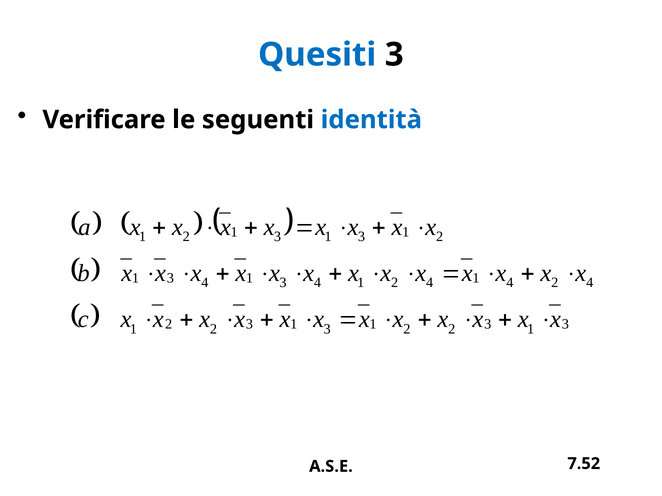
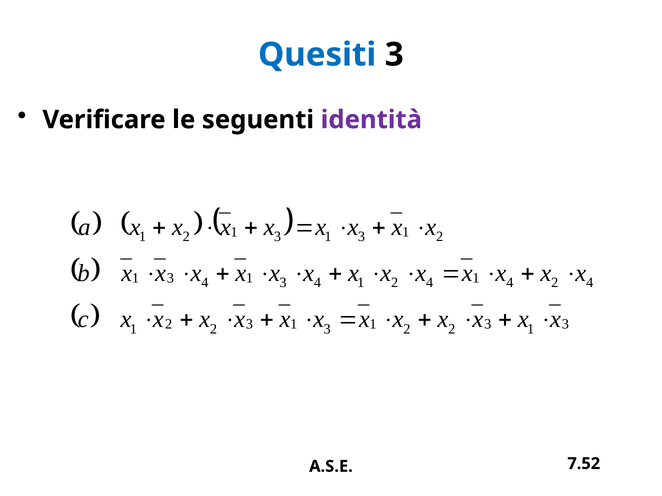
identità colour: blue -> purple (371, 120)
